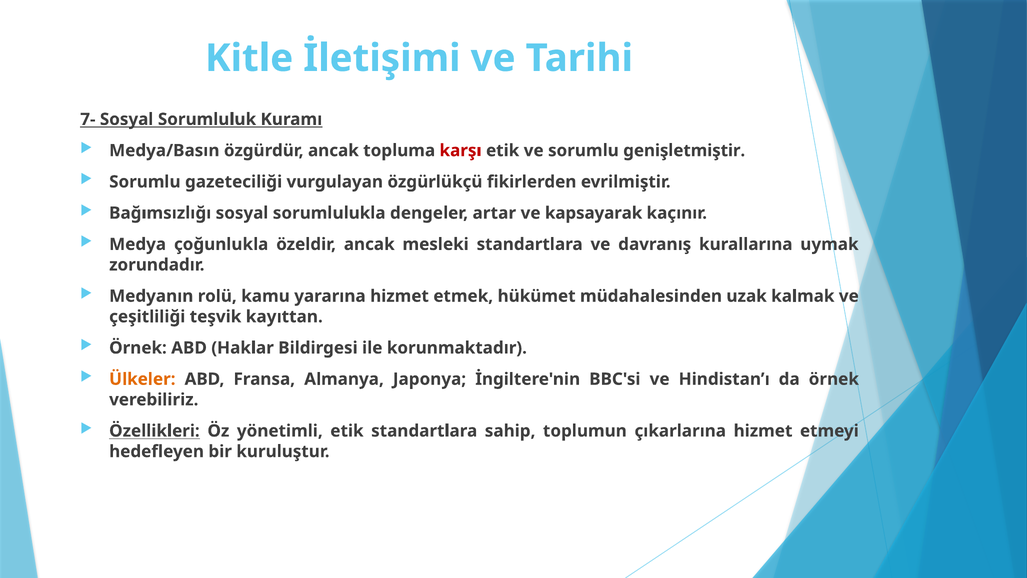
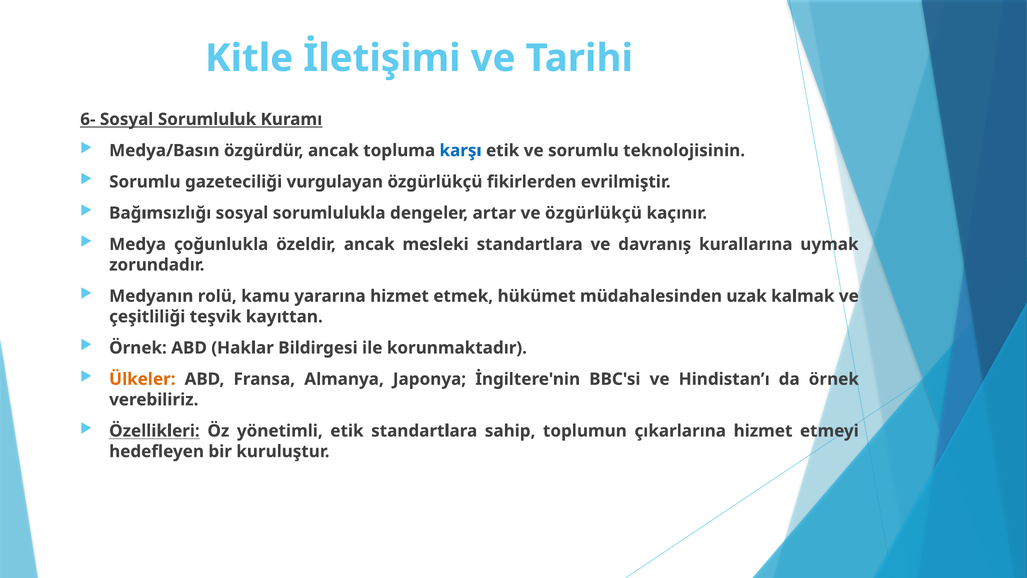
7-: 7- -> 6- (88, 119)
karşı colour: red -> blue (461, 150)
genişletmiştir: genişletmiştir -> teknolojisinin (684, 150)
ve kapsayarak: kapsayarak -> özgürlükçü (593, 213)
